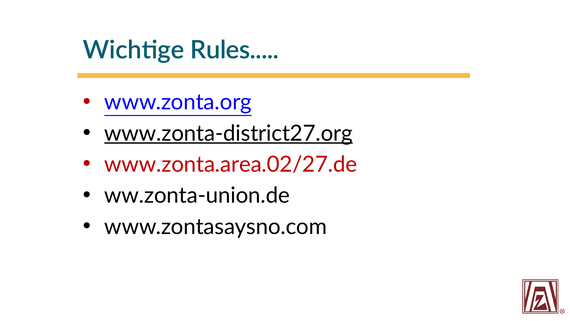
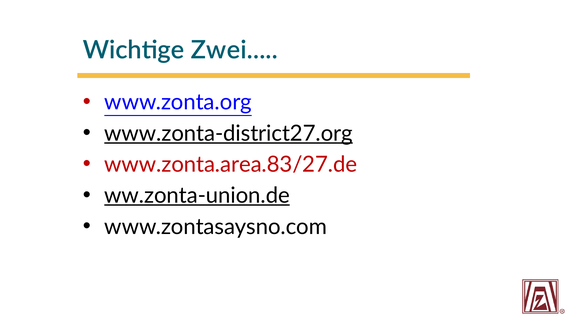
Rules: Rules -> Zwei (234, 50)
www.zonta.area.02/27.de: www.zonta.area.02/27.de -> www.zonta.area.83/27.de (231, 164)
ww.zonta-union.de underline: none -> present (197, 195)
